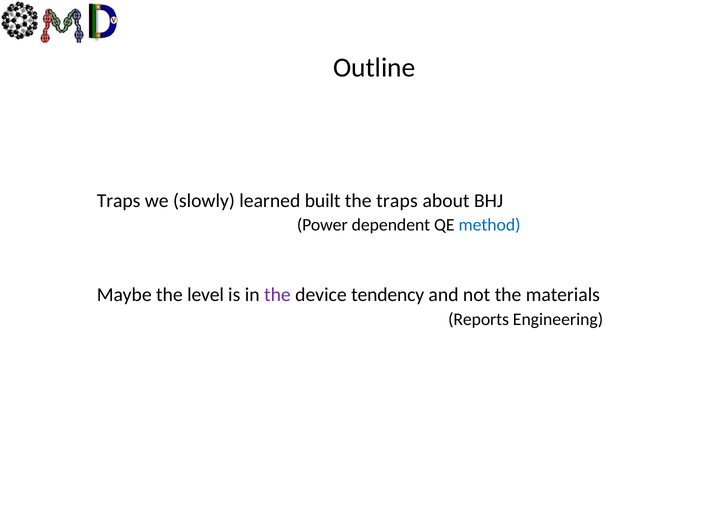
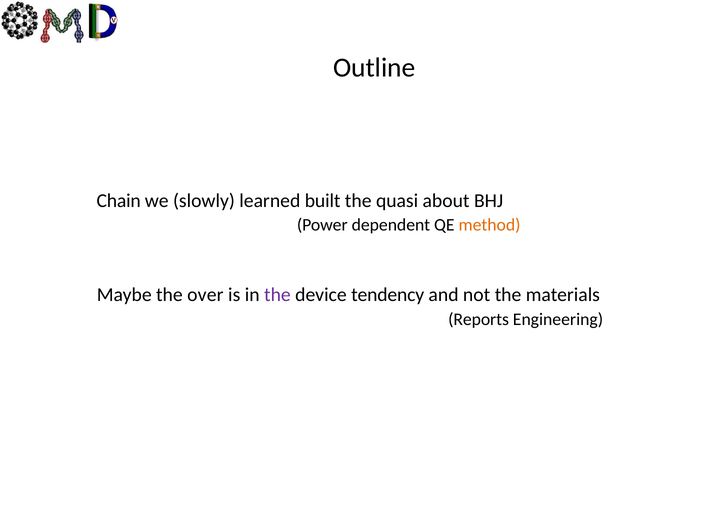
Traps: Traps -> Chain (119, 201)
the traps: traps -> quasi (397, 201)
method colour: blue -> orange (490, 225)
level: level -> over (205, 295)
